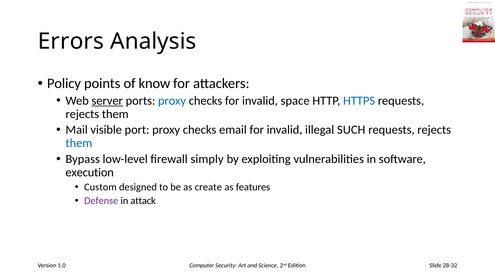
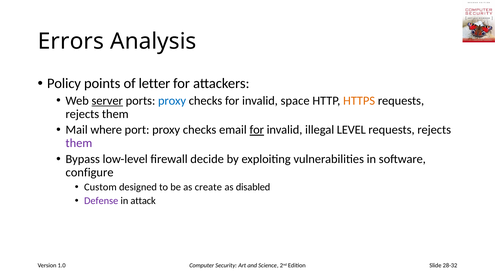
know: know -> letter (154, 84)
HTTPS colour: blue -> orange (359, 101)
visible: visible -> where (106, 130)
for underline: none -> present (257, 130)
SUCH: SUCH -> LEVEL (351, 130)
them colour: blue -> purple (79, 143)
simply: simply -> decide (207, 159)
execution: execution -> configure (90, 173)
features: features -> disabled (253, 188)
